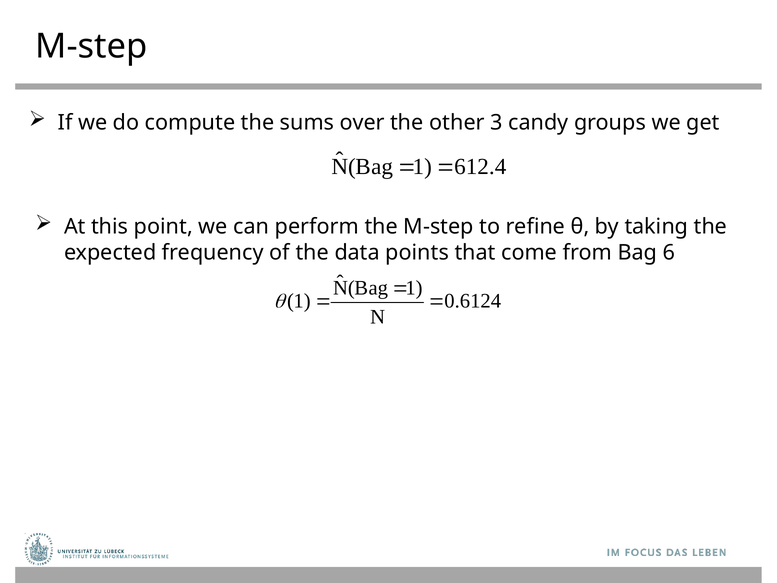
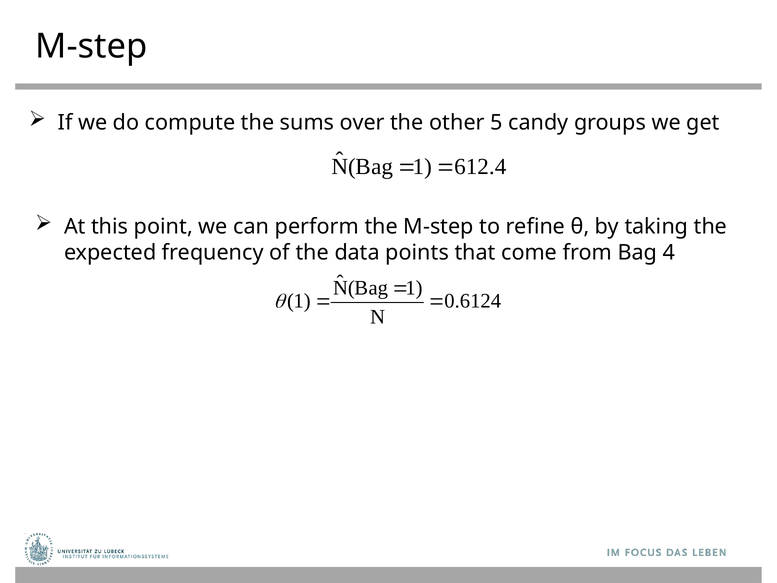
3: 3 -> 5 (496, 123)
Bag 6: 6 -> 4 (669, 253)
